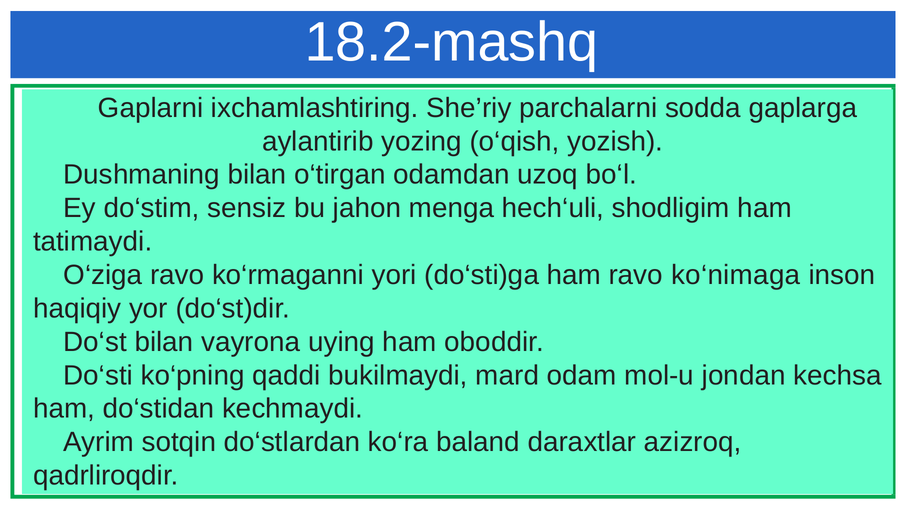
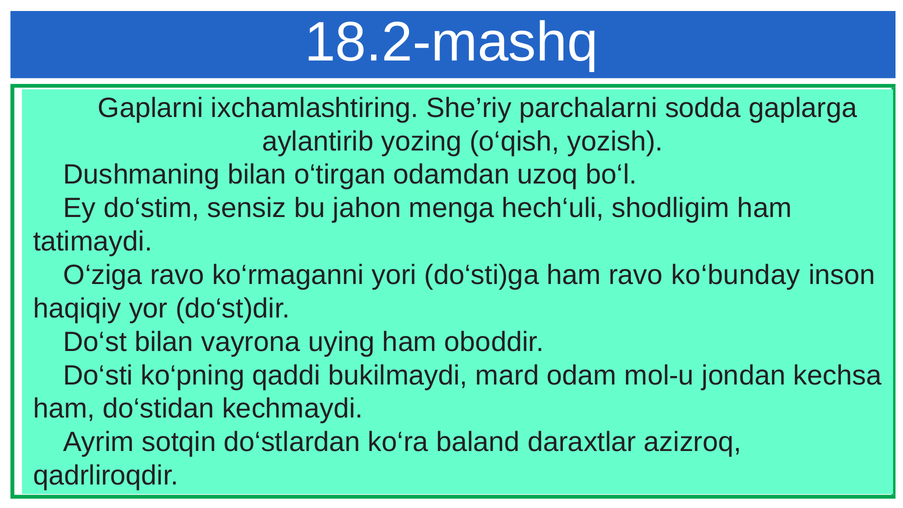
ko‘nimaga: ko‘nimaga -> ko‘bunday (736, 275)
